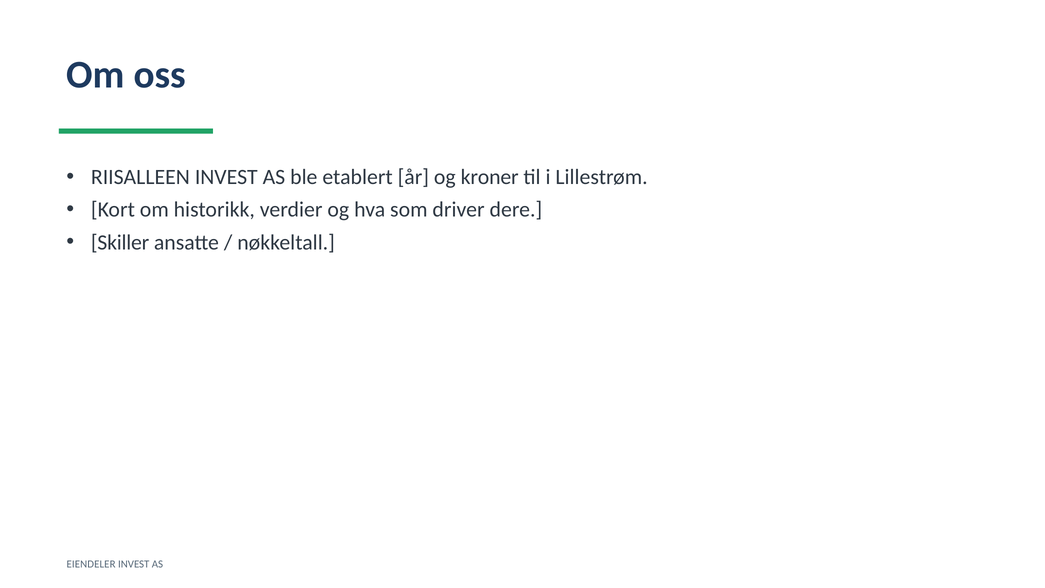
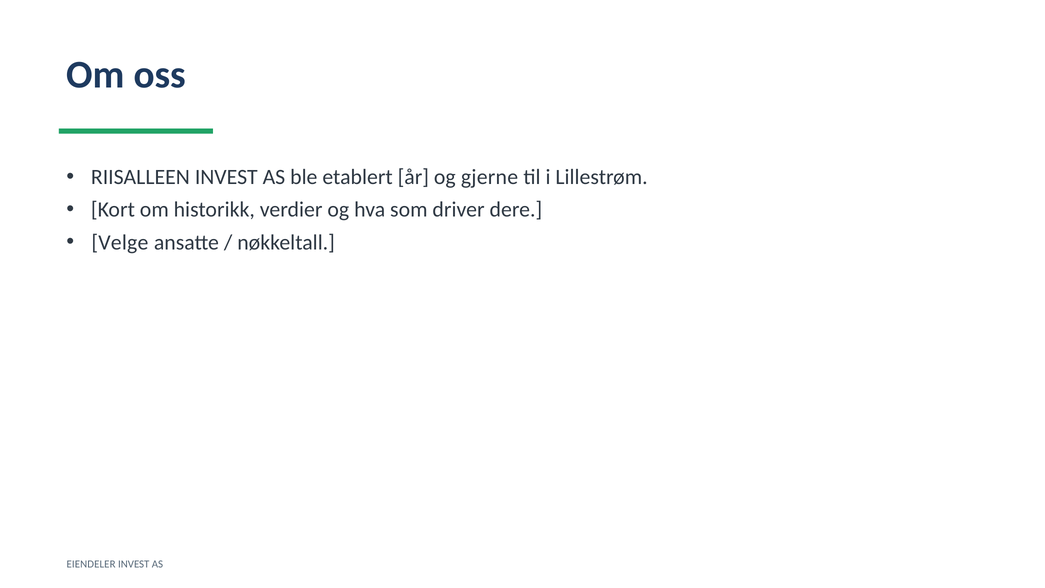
kroner: kroner -> gjerne (490, 177)
Skiller: Skiller -> Velge (120, 242)
